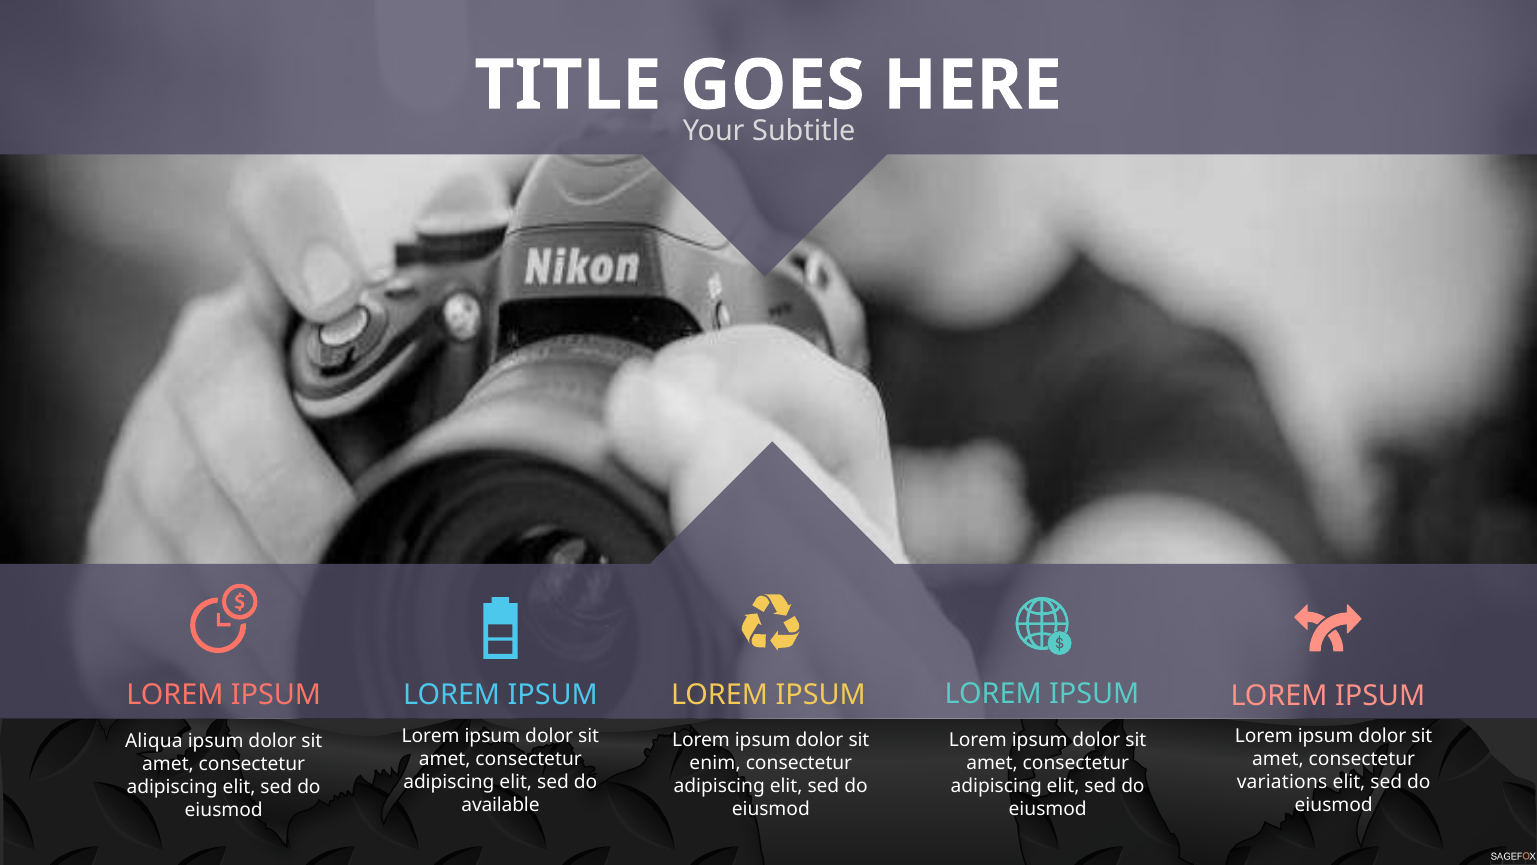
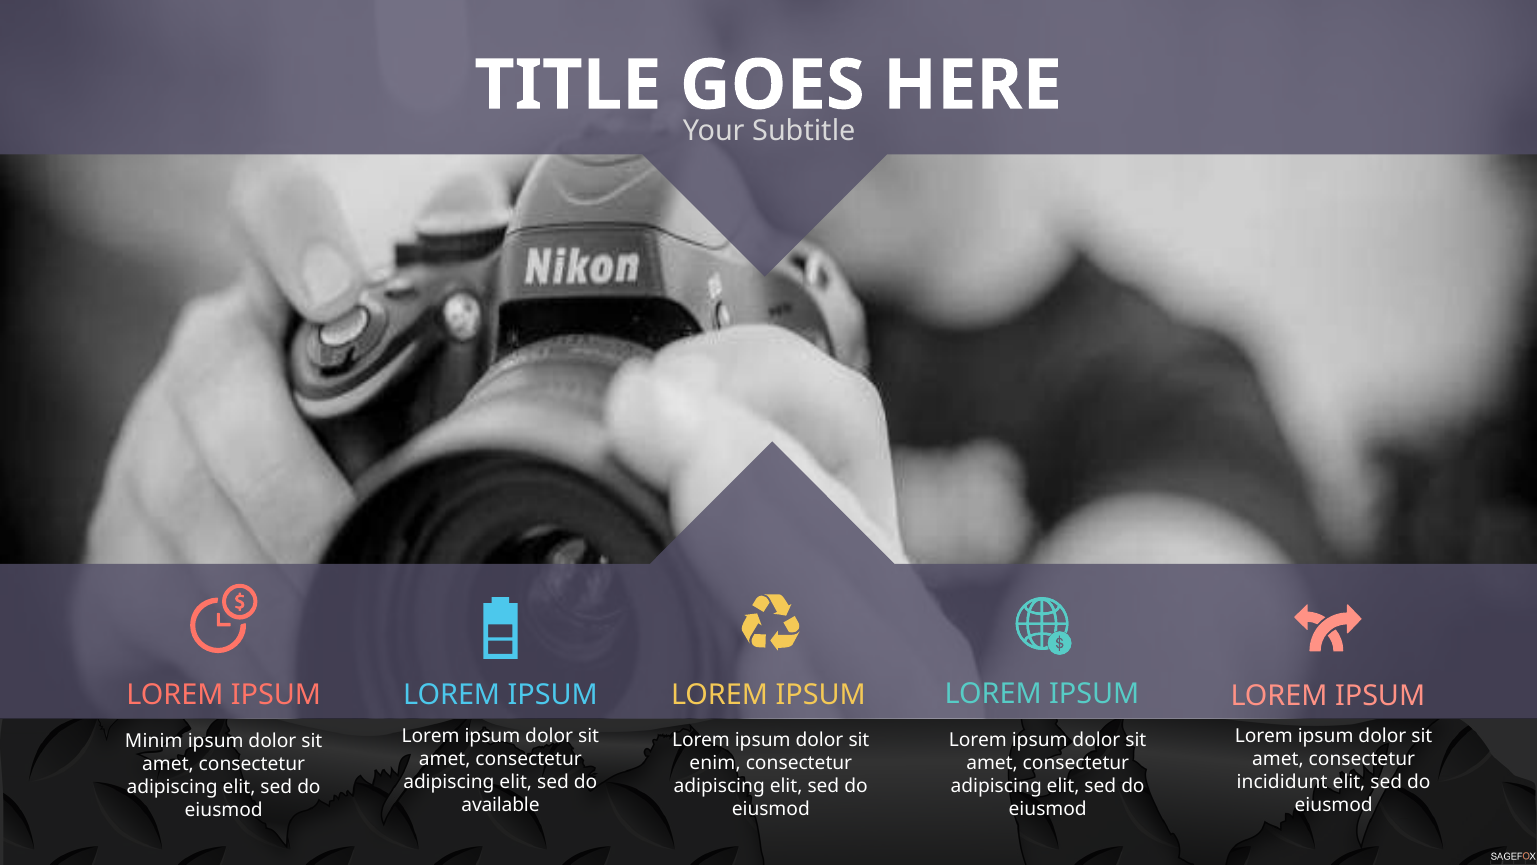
Aliqua: Aliqua -> Minim (154, 740)
variations: variations -> incididunt (1282, 781)
